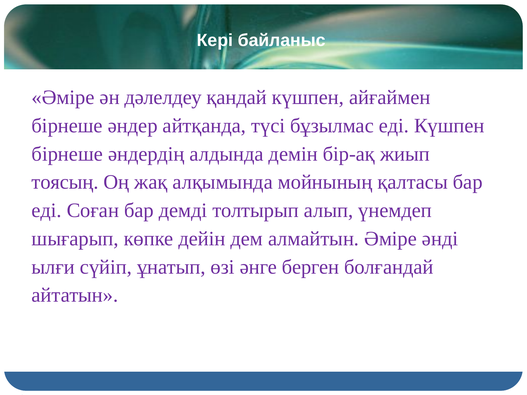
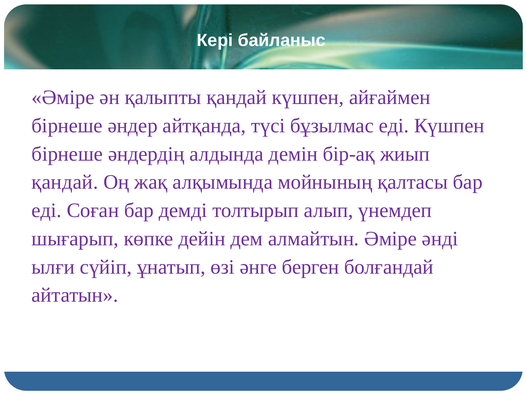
дәлелдеу: дәлелдеу -> қалыпты (163, 97)
тоясың: тоясың -> қандай (65, 182)
